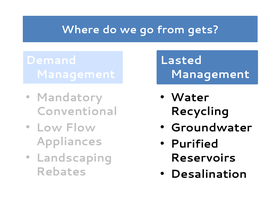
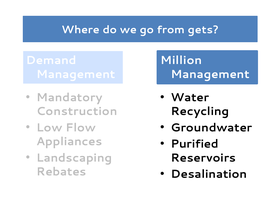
Lasted: Lasted -> Million (181, 60)
Conventional: Conventional -> Construction (77, 111)
